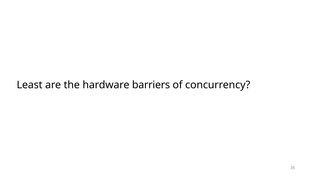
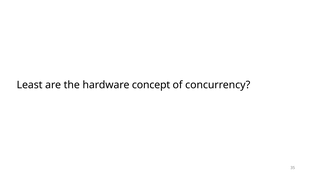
barriers: barriers -> concept (151, 85)
